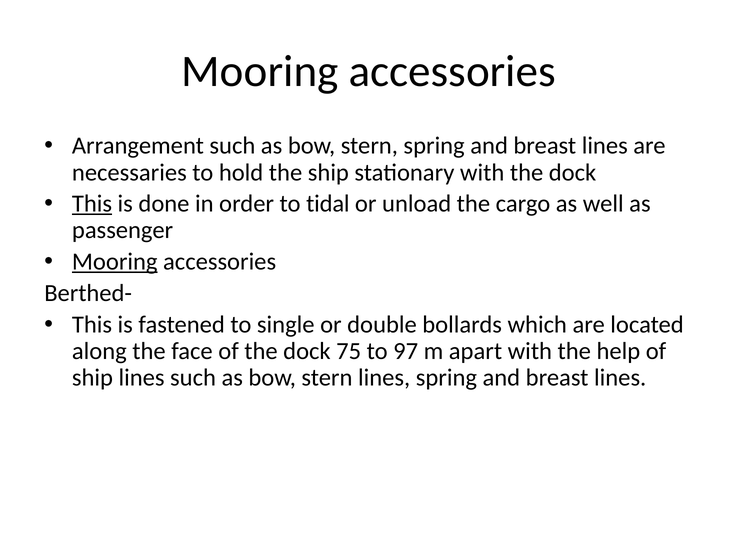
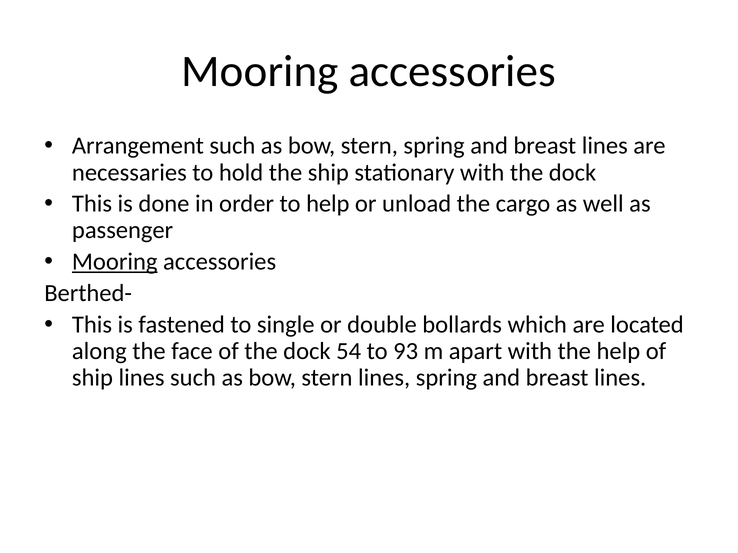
This underline: present -> none (92, 204)
to tidal: tidal -> help (328, 204)
75: 75 -> 54 (349, 352)
97: 97 -> 93 (406, 352)
